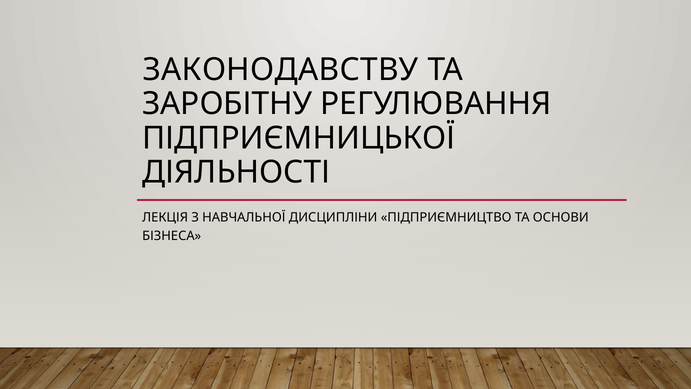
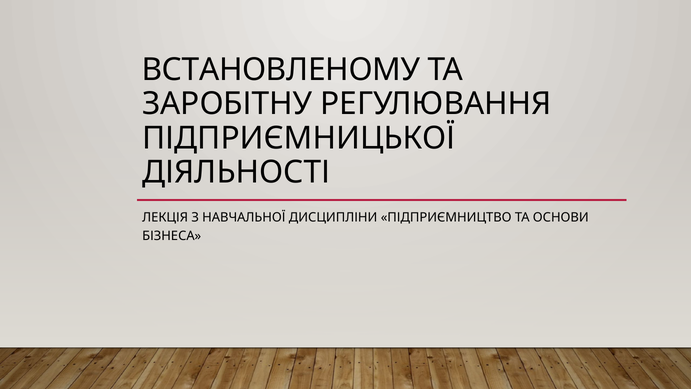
ЗАКОНОДАВСТВУ: ЗАКОНОДАВСТВУ -> ВСТАНОВЛЕНОМУ (281, 70)
